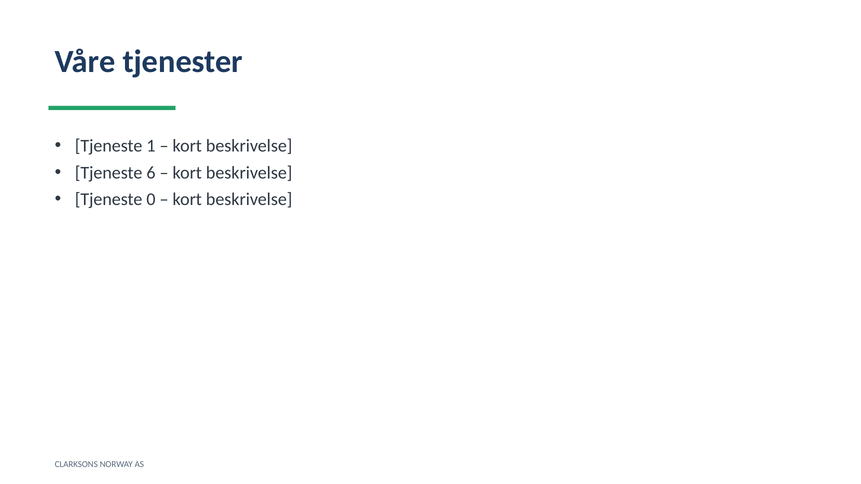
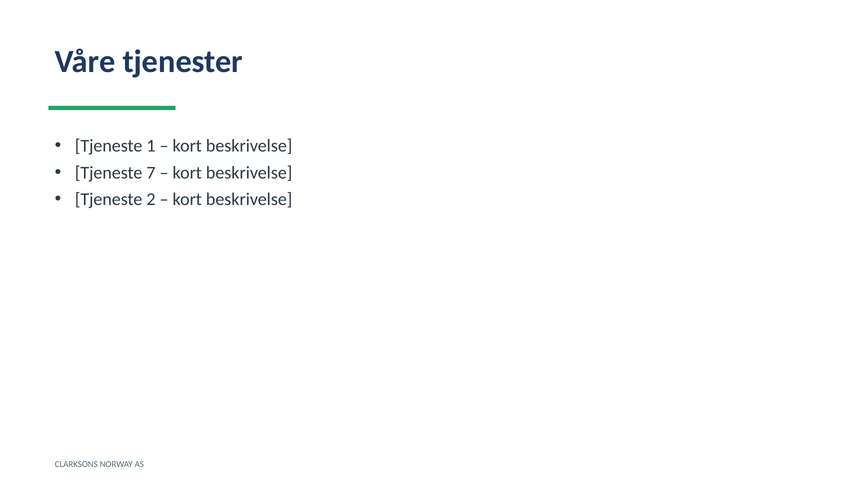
6: 6 -> 7 (151, 173)
0: 0 -> 2 (151, 200)
